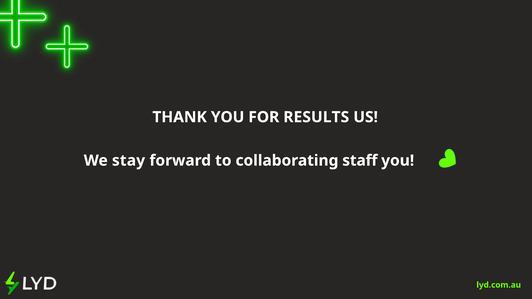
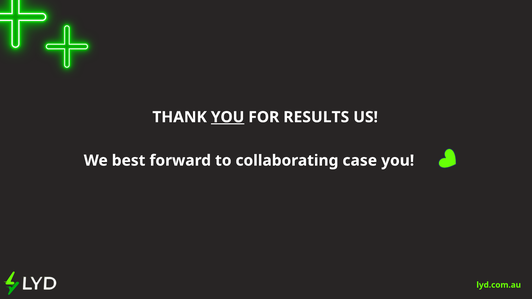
YOU underline: none -> present (228, 117)
stay: stay -> best (129, 161)
staff: staff -> case (360, 161)
